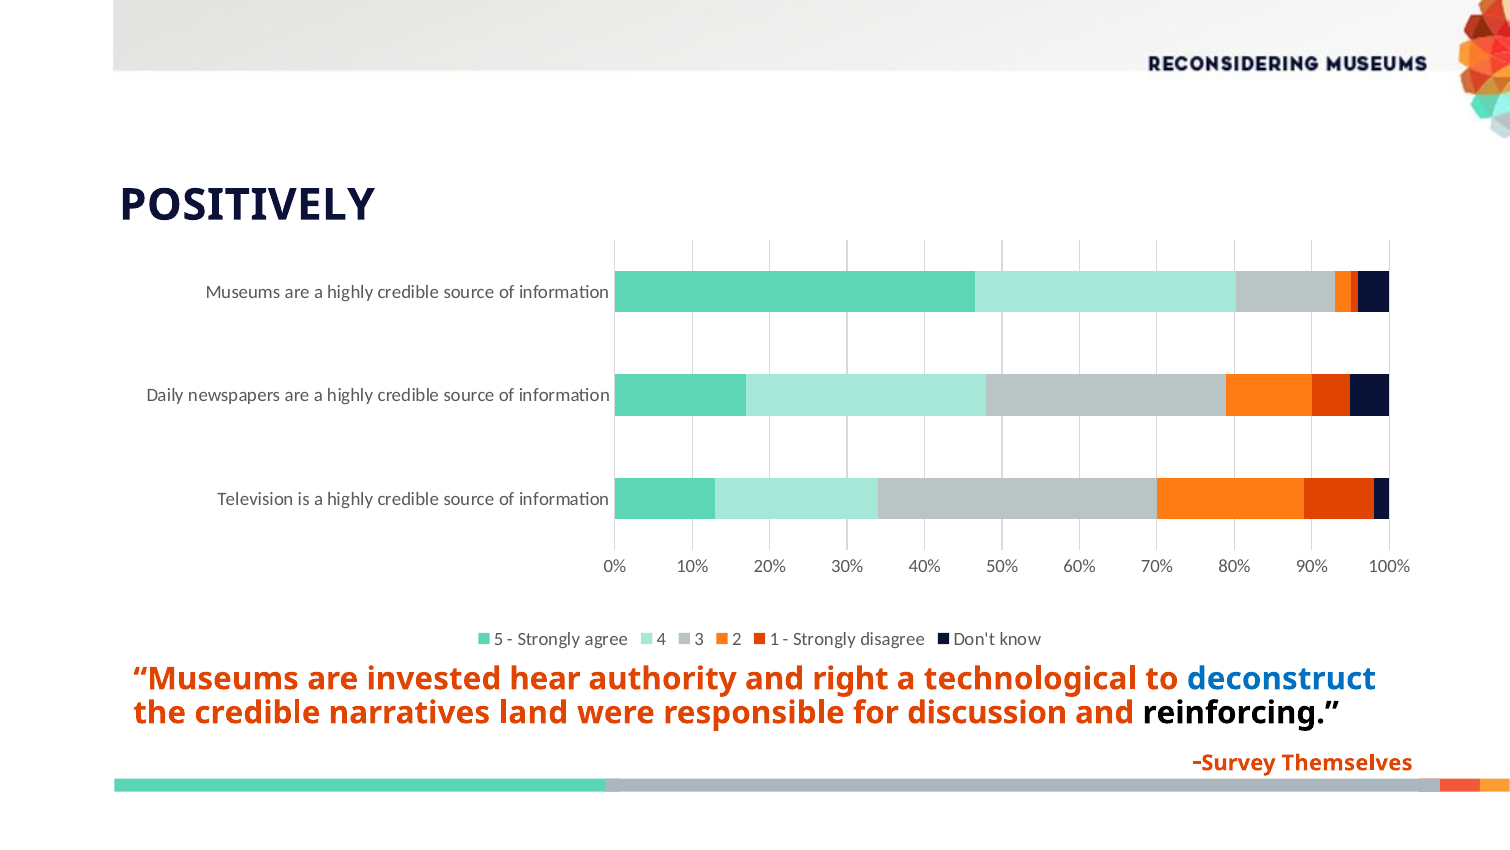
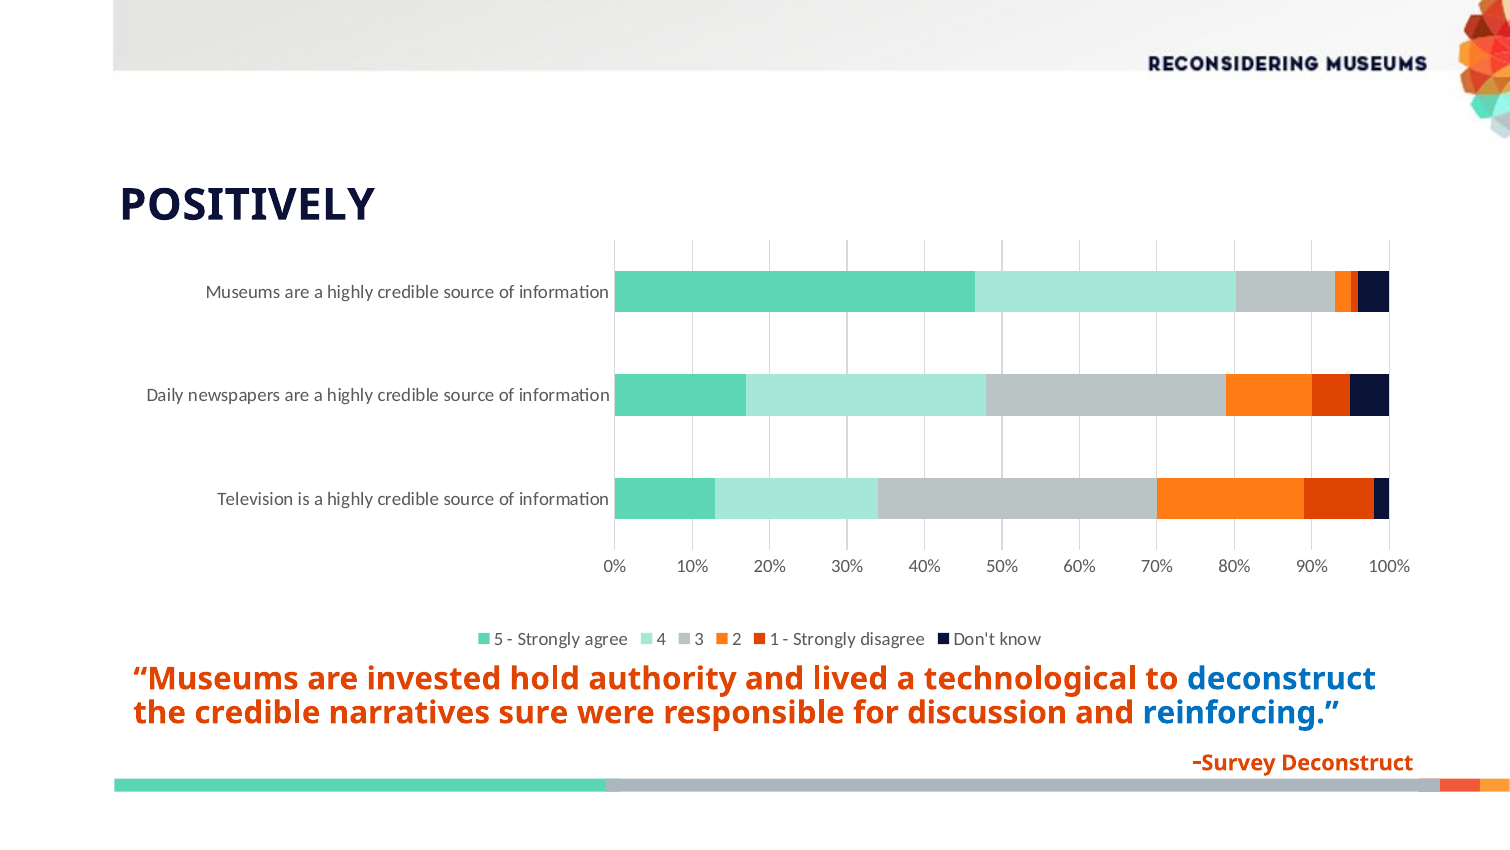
hear: hear -> hold (545, 678)
right: right -> lived (850, 678)
land: land -> sure (533, 712)
reinforcing colour: black -> blue (1241, 712)
Survey Themselves: Themselves -> Deconstruct (1347, 762)
